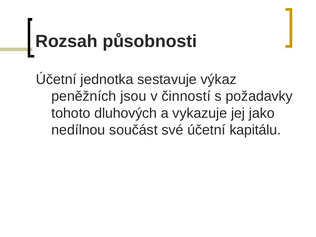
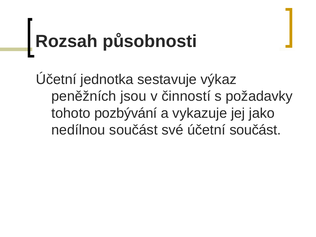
dluhových: dluhových -> pozbývání (126, 113)
účetní kapitálu: kapitálu -> součást (255, 130)
